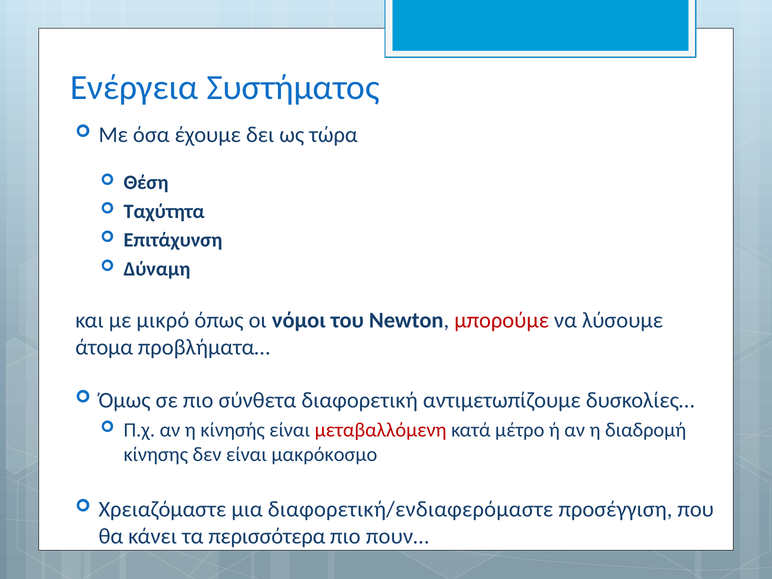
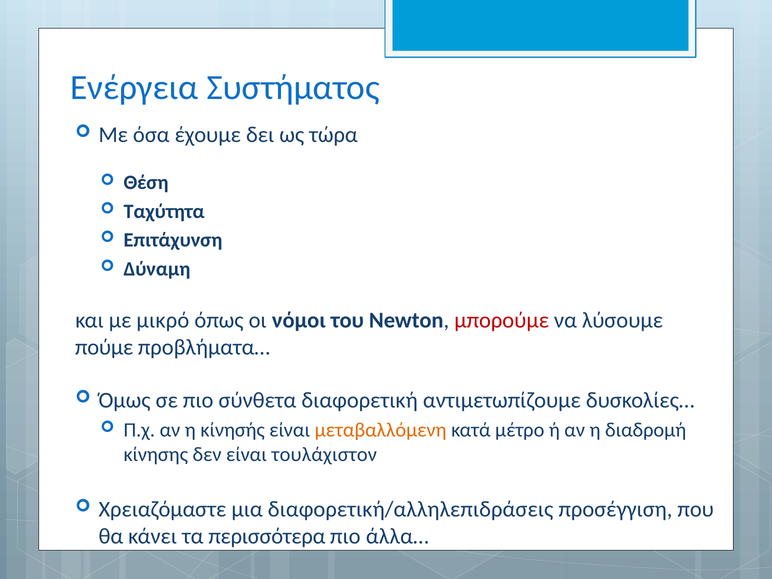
άτομα: άτομα -> πούμε (104, 347)
μεταβαλλόμενη colour: red -> orange (381, 430)
μακρόκοσμο: μακρόκοσμο -> τουλάχιστον (324, 455)
διαφορετική/ενδιαφερόμαστε: διαφορετική/ενδιαφερόμαστε -> διαφορετική/αλληλεπιδράσεις (411, 509)
πουν…: πουν… -> άλλα… (397, 536)
